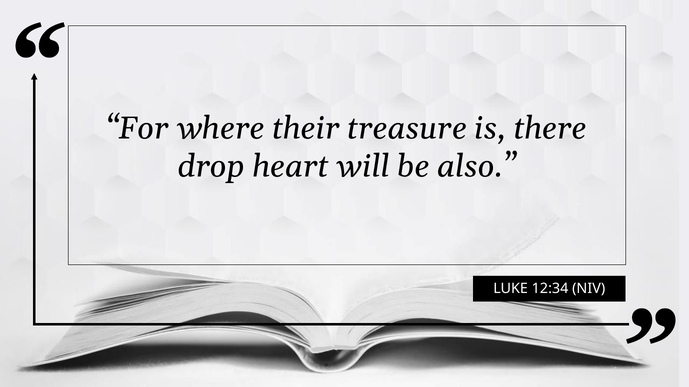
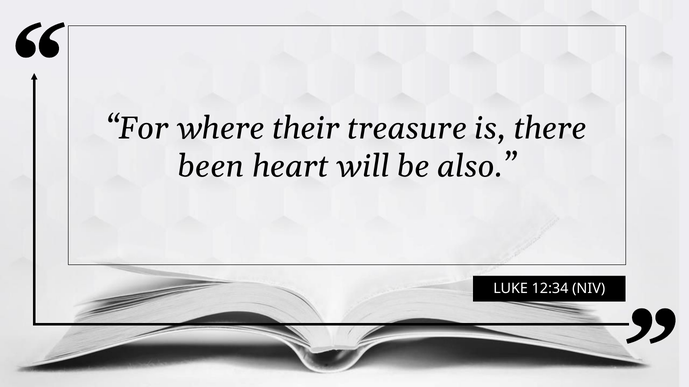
drop: drop -> been (211, 167)
